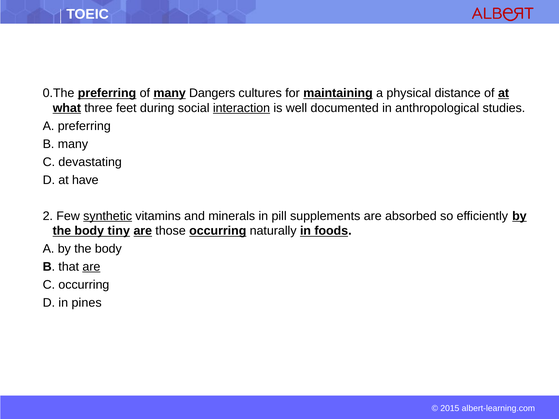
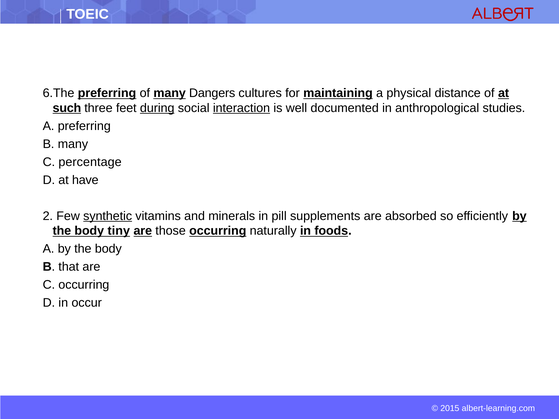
0.The: 0.The -> 6.The (59, 93)
what: what -> such (67, 108)
during underline: none -> present (157, 108)
devastating: devastating -> percentage (90, 162)
are underline: present -> none (91, 267)
pines: pines -> occur (87, 303)
